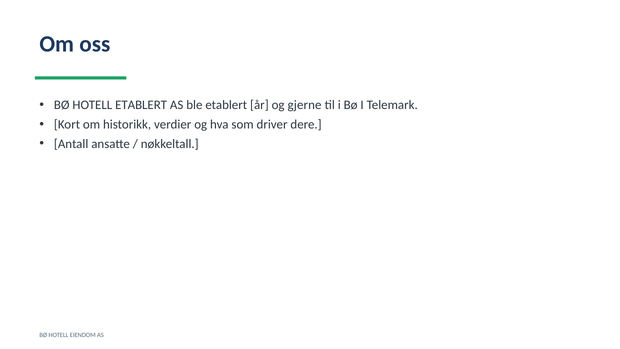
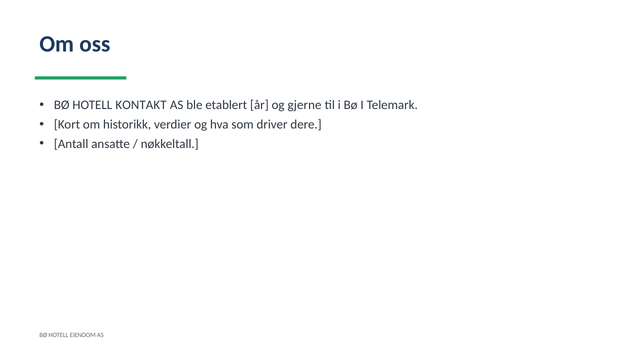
HOTELL ETABLERT: ETABLERT -> KONTAKT (141, 105)
